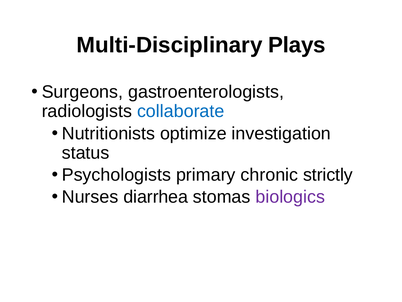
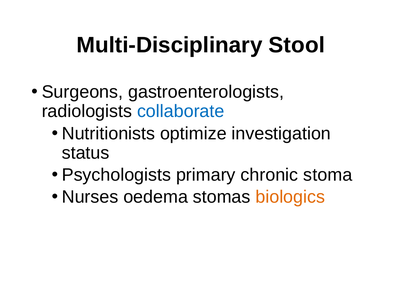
Plays: Plays -> Stool (297, 45)
strictly: strictly -> stoma (328, 175)
diarrhea: diarrhea -> oedema (156, 197)
biologics colour: purple -> orange (290, 197)
